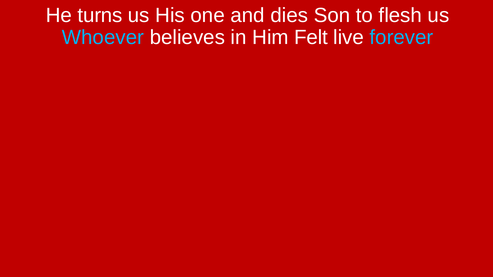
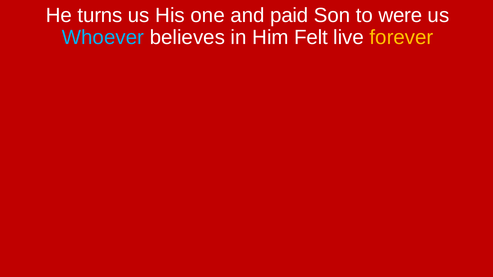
dies: dies -> paid (289, 15)
flesh: flesh -> were (400, 15)
forever colour: light blue -> yellow (402, 37)
